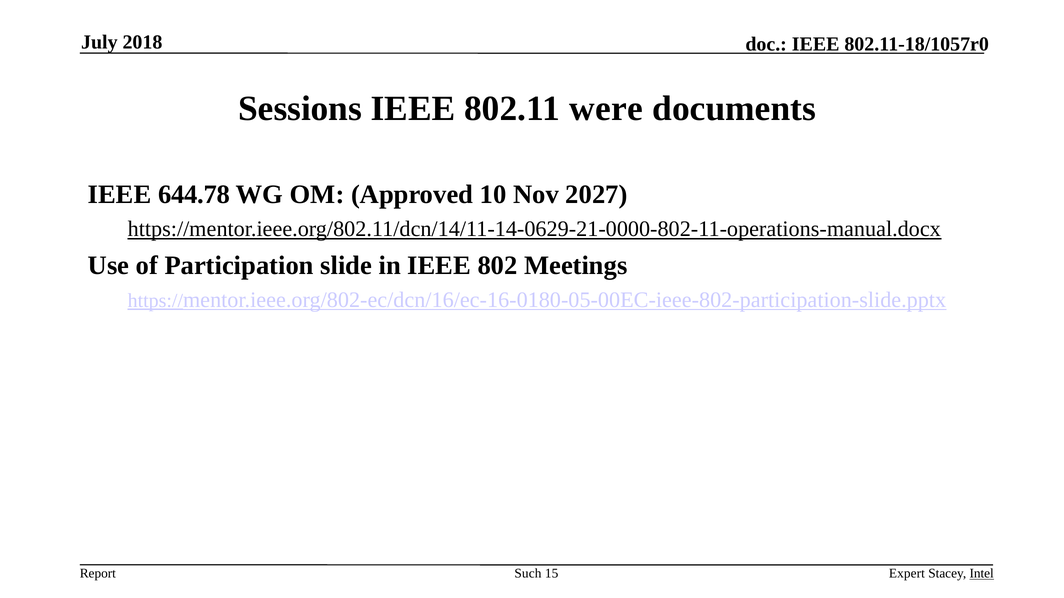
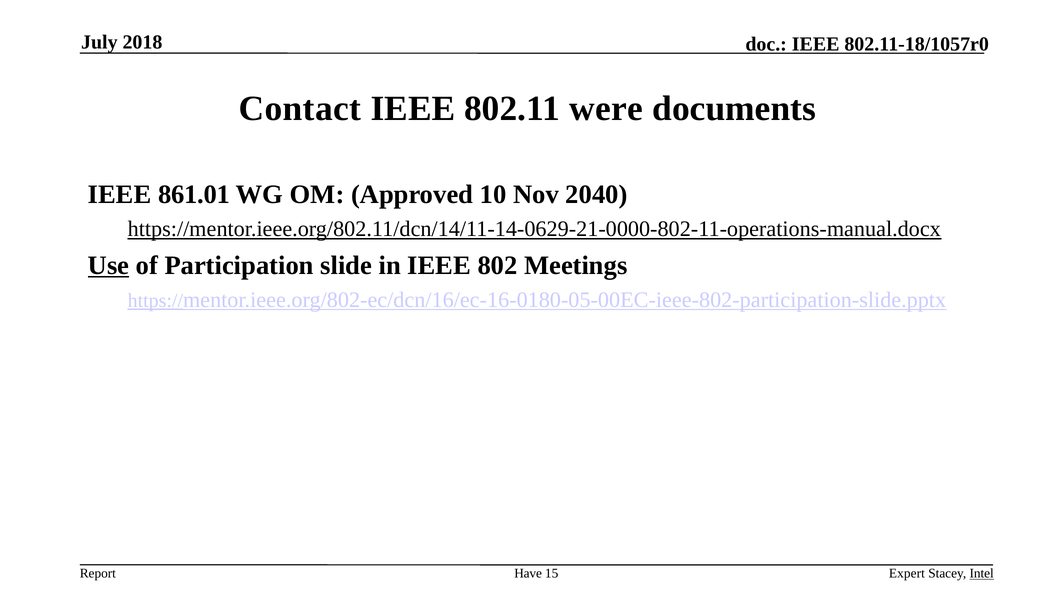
Sessions: Sessions -> Contact (300, 109)
644.78: 644.78 -> 861.01 (194, 195)
2027: 2027 -> 2040 (597, 195)
Use underline: none -> present (109, 265)
Such: Such -> Have (528, 574)
